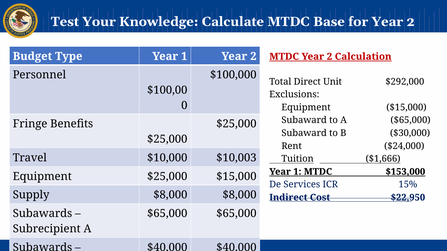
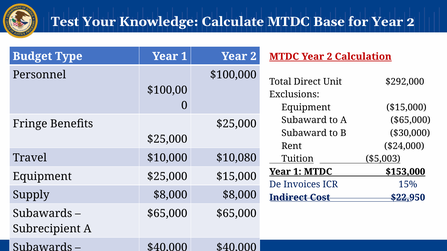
$10,003: $10,003 -> $10,080 (236, 158)
$1,666: $1,666 -> $5,003 (383, 159)
Services: Services -> Invoices (302, 185)
